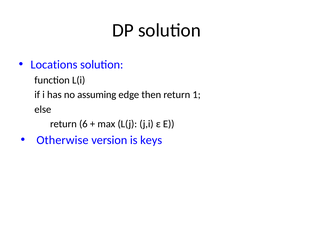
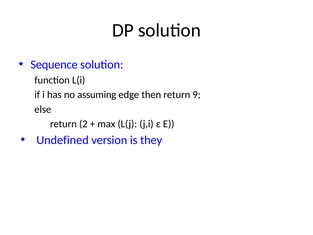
Locations: Locations -> Sequence (54, 64)
1: 1 -> 9 (197, 95)
6: 6 -> 2 (83, 124)
Otherwise: Otherwise -> Undefined (63, 140)
keys: keys -> they (151, 140)
